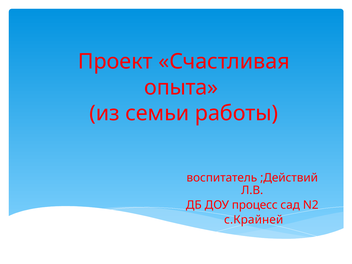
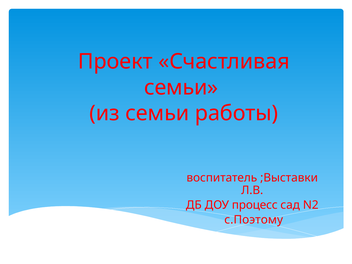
опыта: опыта -> семьи (181, 87)
;Действий: ;Действий -> ;Выставки (289, 178)
с.Крайней: с.Крайней -> с.Поэтому (254, 220)
